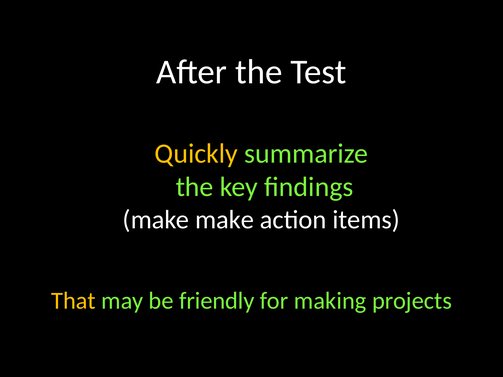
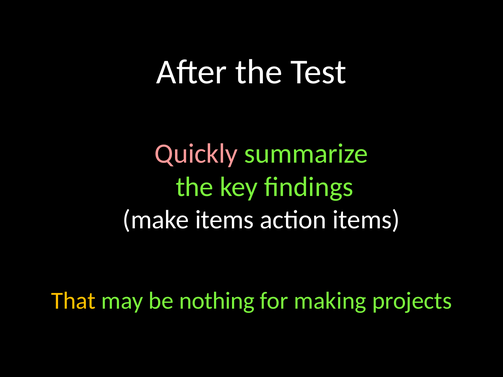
Quickly colour: yellow -> pink (196, 154)
make make: make -> items (225, 220)
friendly: friendly -> nothing (217, 301)
